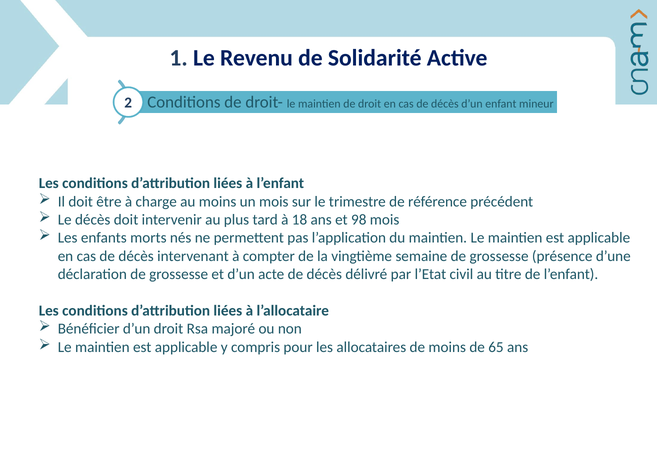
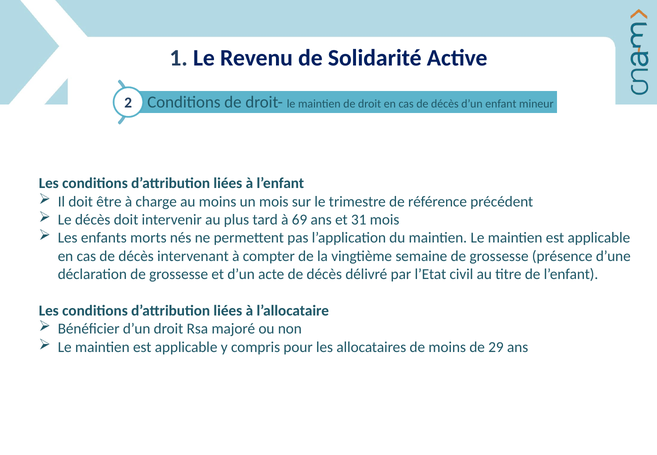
18: 18 -> 69 (300, 220)
98: 98 -> 31 (359, 220)
65: 65 -> 29 (496, 347)
